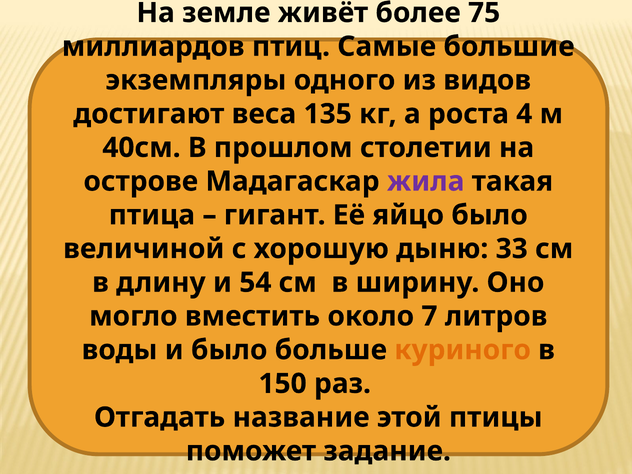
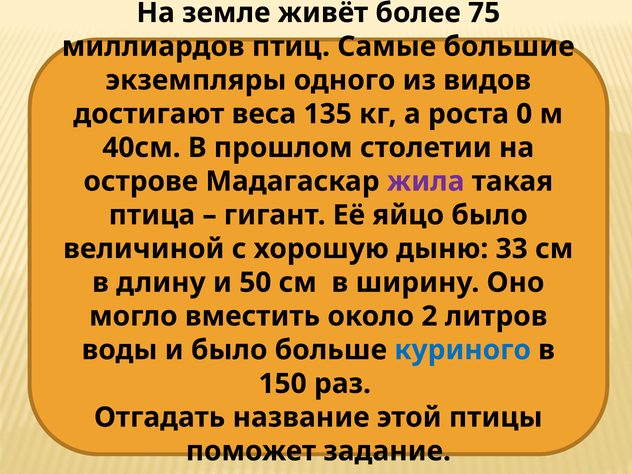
4: 4 -> 0 (524, 114)
54: 54 -> 50 (255, 283)
7: 7 -> 2 (429, 316)
куриного colour: orange -> blue (463, 350)
